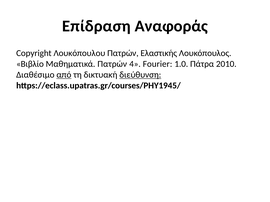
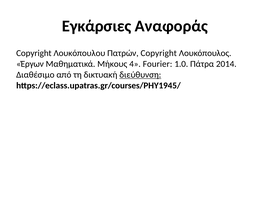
Επίδραση: Επίδραση -> Εγκάρσιες (97, 26)
Πατρών Ελαστικής: Ελαστικής -> Copyright (159, 53)
Βιβλίο: Βιβλίο -> Έργων (30, 64)
Μαθηματικά Πατρών: Πατρών -> Μήκους (112, 64)
2010: 2010 -> 2014 (226, 64)
από underline: present -> none (64, 75)
